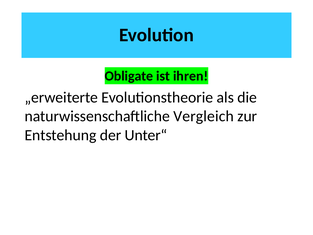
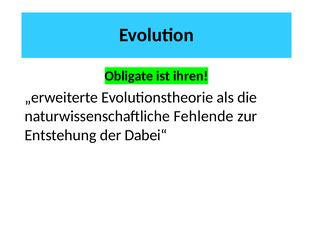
Vergleich: Vergleich -> Fehlende (204, 116)
Unter“: Unter“ -> Dabei“ (146, 135)
